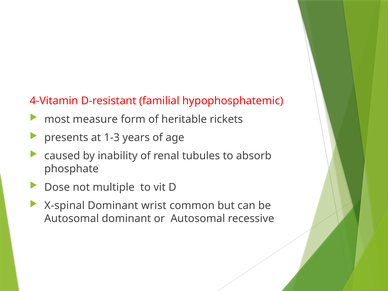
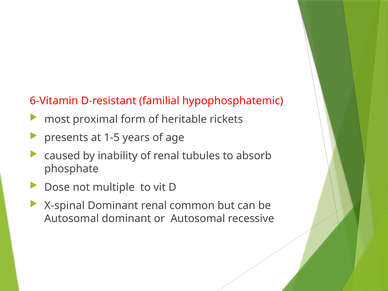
4-Vitamin: 4-Vitamin -> 6-Vitamin (54, 101)
measure: measure -> proximal (95, 119)
1-3: 1-3 -> 1-5 (112, 138)
Dominant wrist: wrist -> renal (154, 206)
